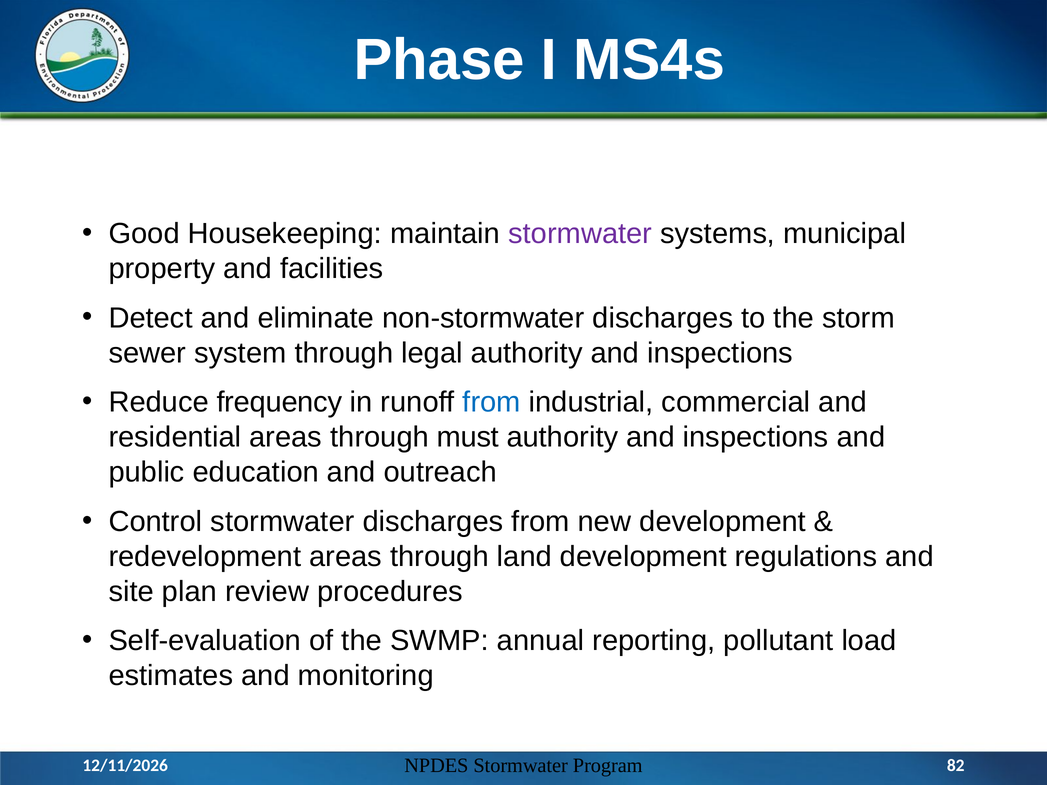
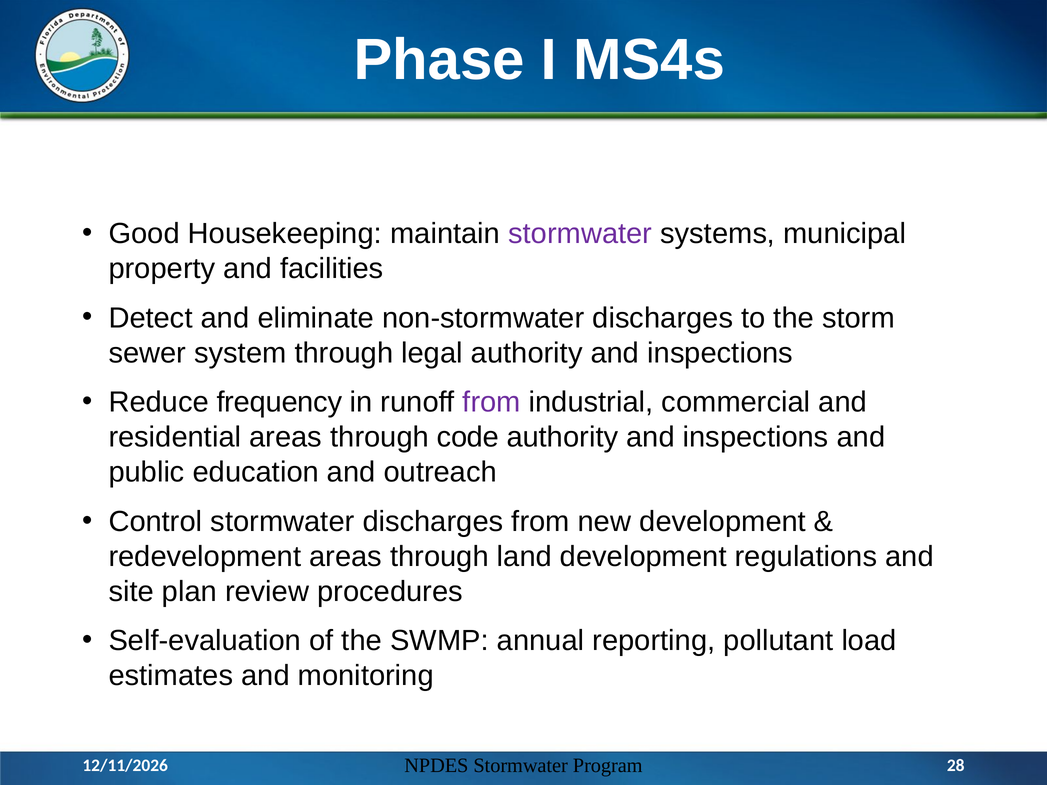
from colour: blue -> purple (492, 403)
must: must -> code (468, 437)
82: 82 -> 28 (956, 766)
